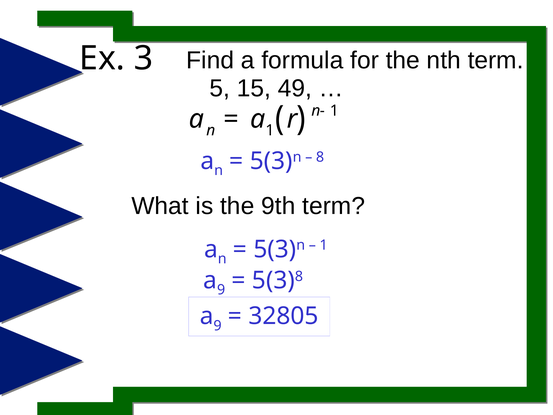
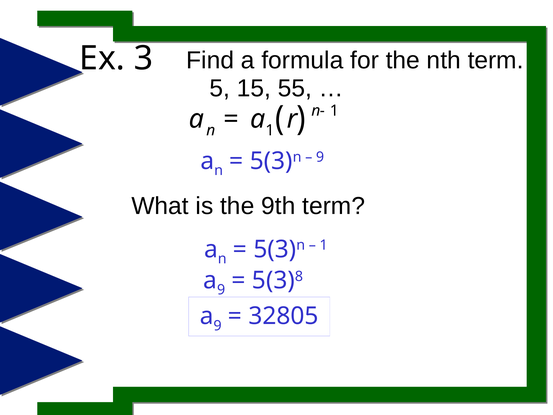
49: 49 -> 55 (295, 88)
8: 8 -> 9 (320, 157)
